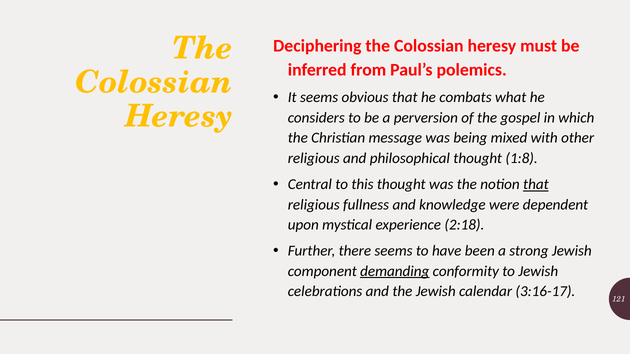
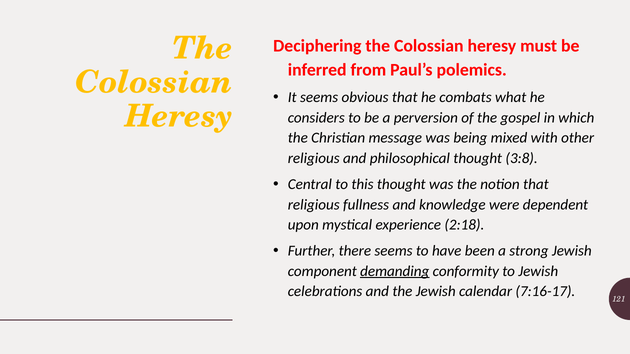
1:8: 1:8 -> 3:8 (522, 158)
that underline: present -> none (536, 185)
3:16-17: 3:16-17 -> 7:16-17 (545, 292)
